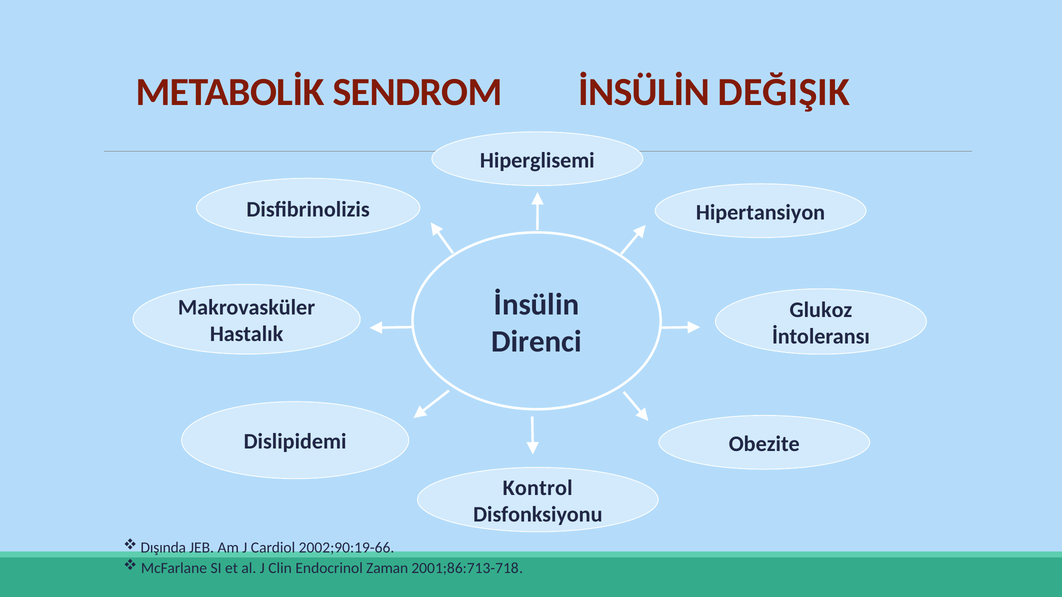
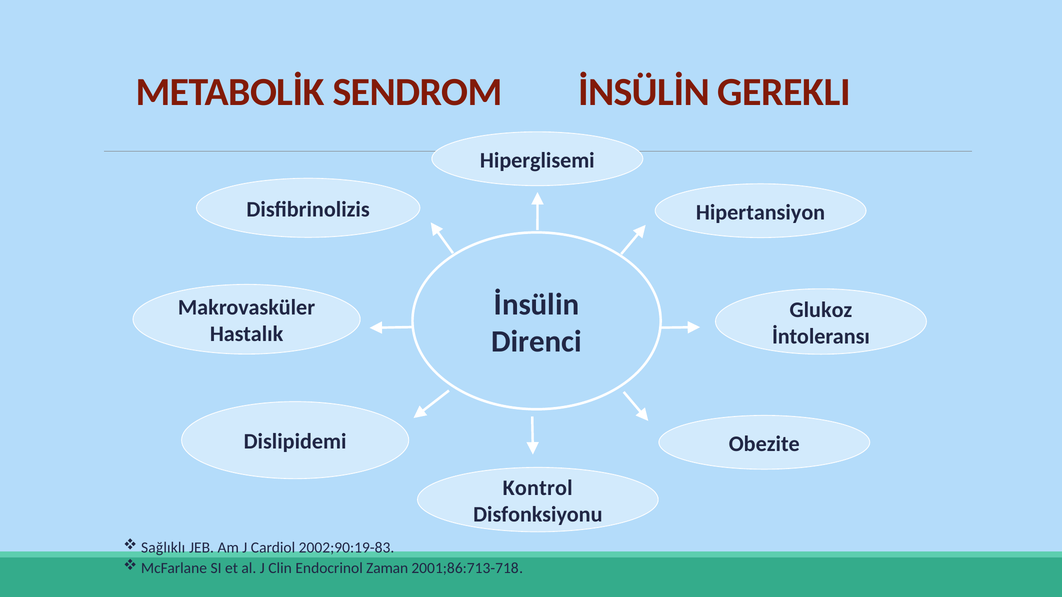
DEĞIŞIK: DEĞIŞIK -> GEREKLI (784, 92)
Dışında: Dışında -> Sağlıklı (163, 548)
2002;90:19-66: 2002;90:19-66 -> 2002;90:19-83 (347, 548)
